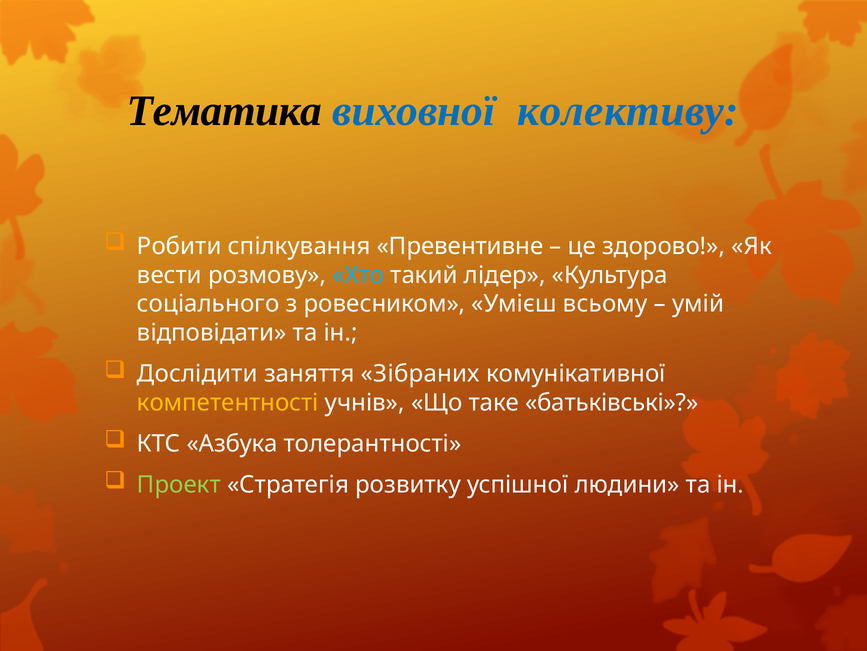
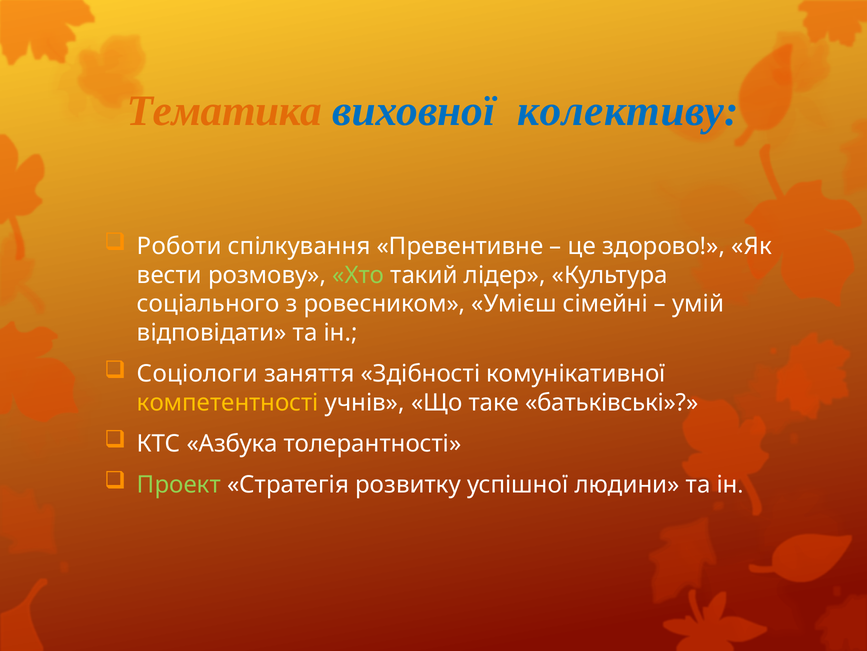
Тематика colour: black -> orange (224, 111)
Робити: Робити -> Роботи (179, 246)
Хто colour: light blue -> light green (358, 275)
всьому: всьому -> сімейні (605, 304)
Дослідити: Дослідити -> Соціологи (197, 374)
Зібраних: Зібраних -> Здібності (420, 374)
